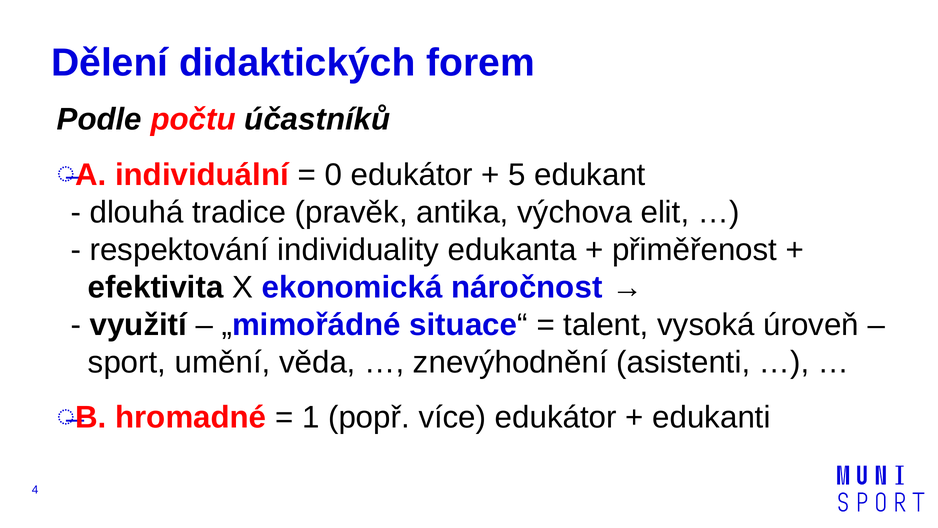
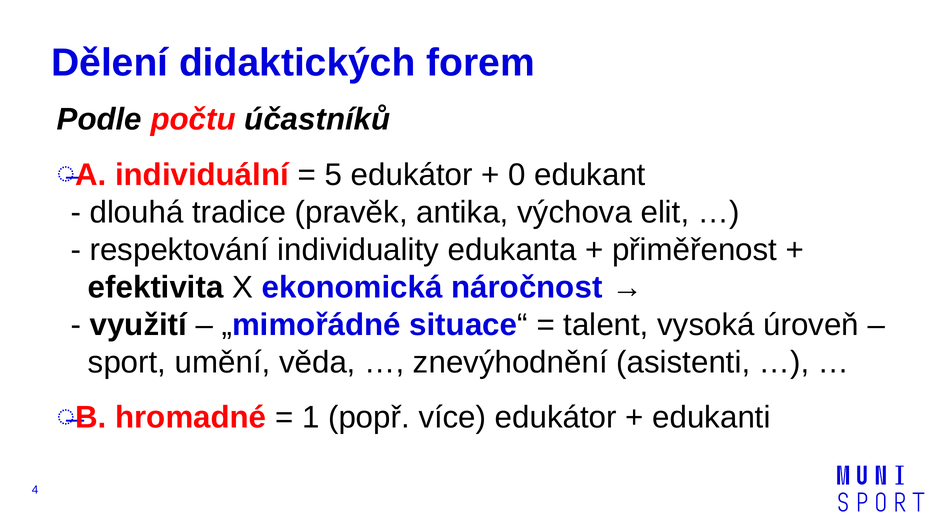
0: 0 -> 5 (333, 175)
5: 5 -> 0 (517, 175)
